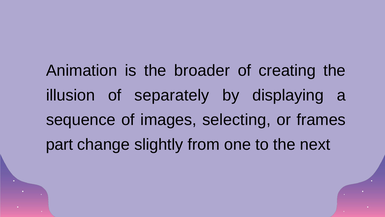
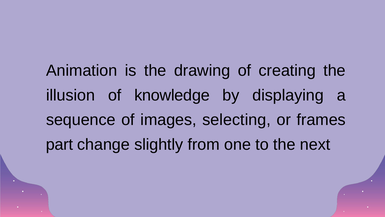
broader: broader -> drawing (202, 70)
separately: separately -> knowledge (172, 95)
